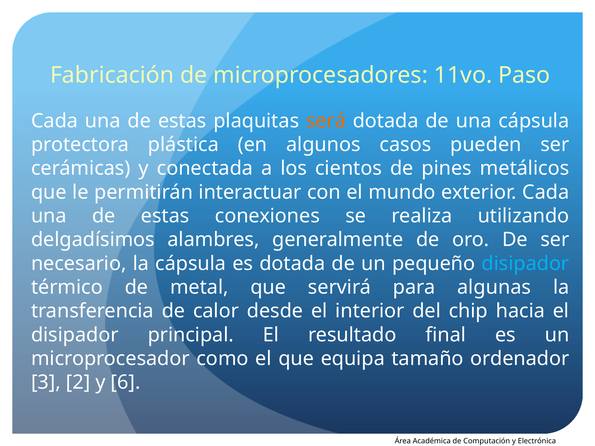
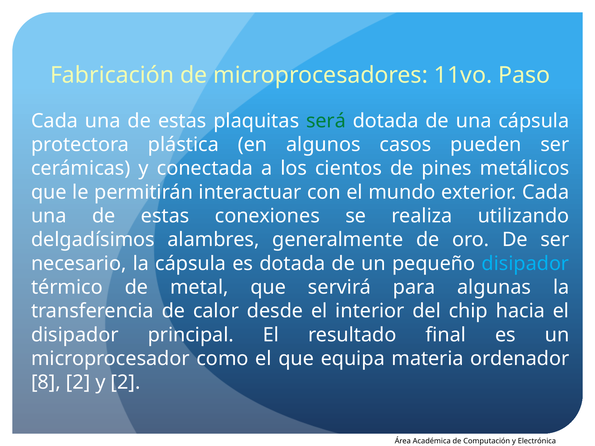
será colour: orange -> green (326, 121)
tamaño: tamaño -> materia (428, 359)
3: 3 -> 8 (46, 383)
y 6: 6 -> 2 (126, 383)
